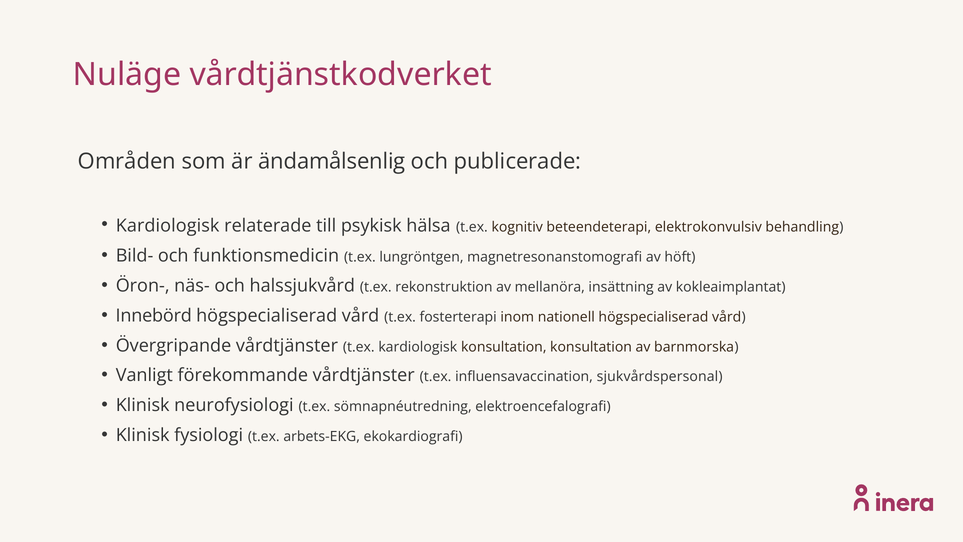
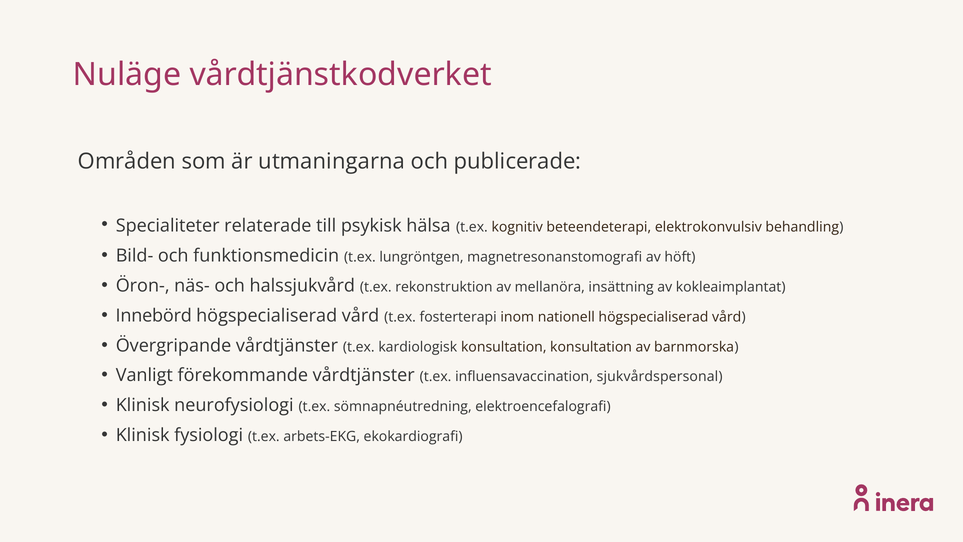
ändamålsenlig: ändamålsenlig -> utmaningarna (332, 162)
Kardiologisk: Kardiologisk -> Specialiteter (168, 226)
